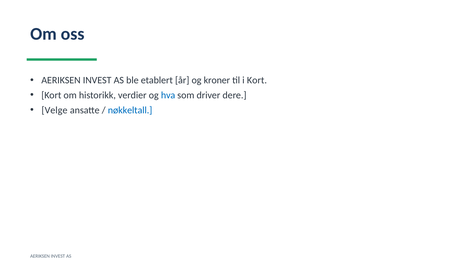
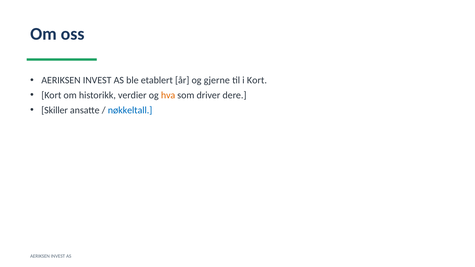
kroner: kroner -> gjerne (217, 80)
hva colour: blue -> orange (168, 95)
Velge: Velge -> Skiller (55, 110)
